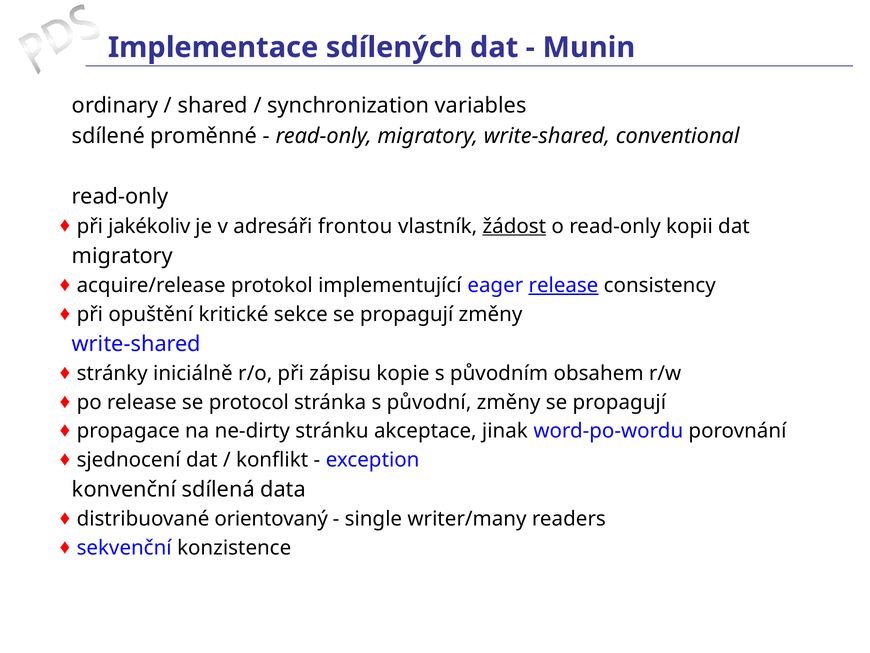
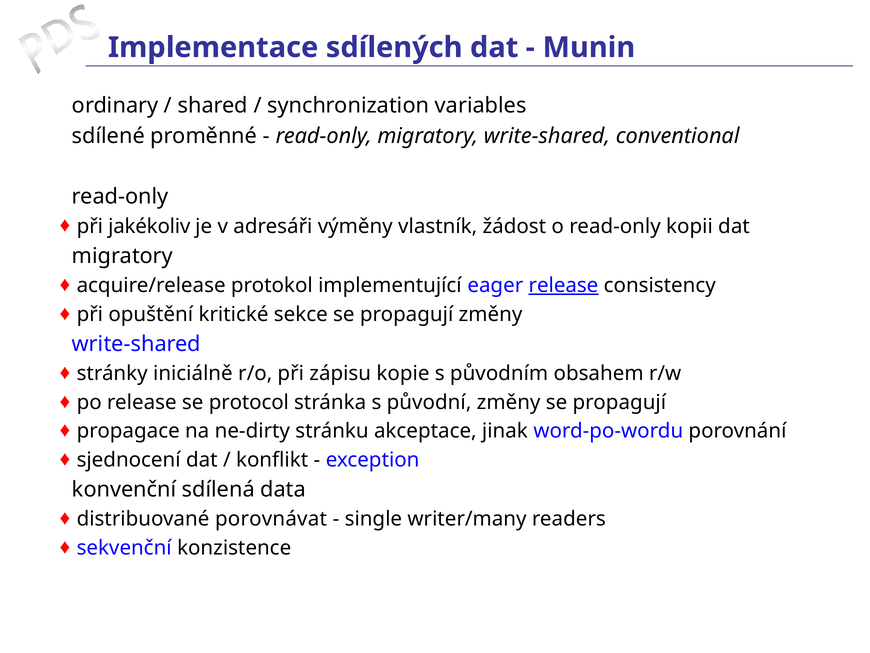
frontou: frontou -> výměny (355, 226)
žádost underline: present -> none (514, 226)
orientovaný: orientovaný -> porovnávat (271, 519)
